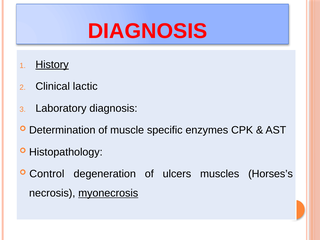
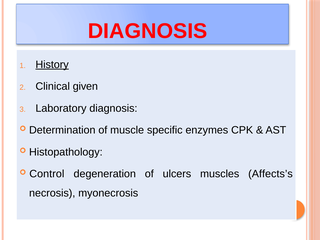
lactic: lactic -> given (85, 86)
Horses’s: Horses’s -> Affects’s (270, 174)
myonecrosis underline: present -> none (108, 193)
